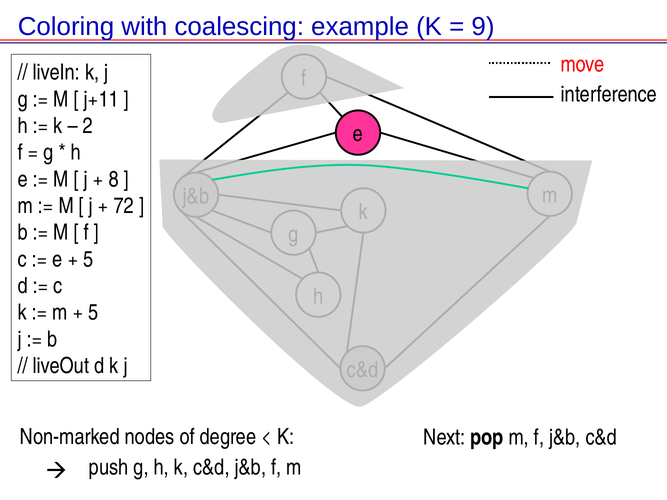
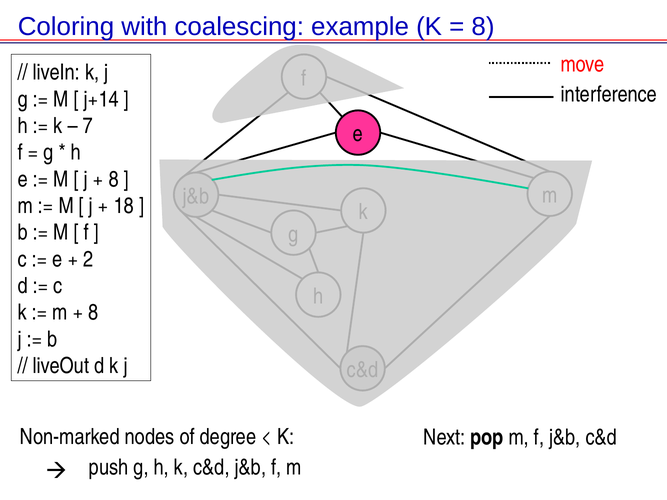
9: 9 -> 8 (483, 27)
j+11: j+11 -> j+14 (101, 99)
2: 2 -> 7 (88, 126)
72: 72 -> 18 (124, 206)
5: 5 -> 2 (88, 259)
5: 5 -> 8 (94, 313)
